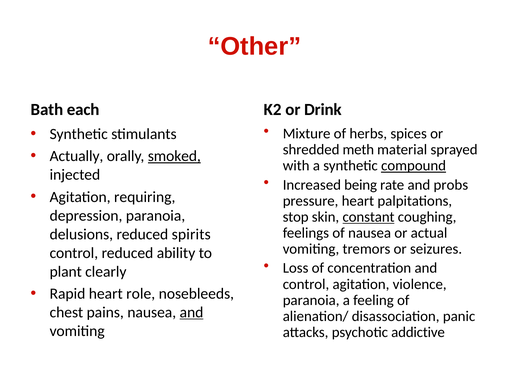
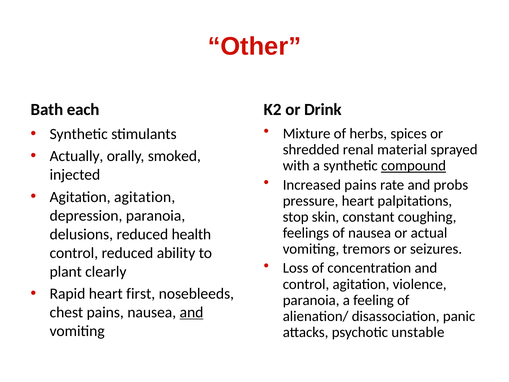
meth: meth -> renal (358, 150)
smoked underline: present -> none (174, 156)
Increased being: being -> pains (360, 185)
Agitation requiring: requiring -> agitation (145, 197)
constant underline: present -> none (369, 217)
spirits: spirits -> health (191, 234)
role: role -> first (141, 293)
addictive: addictive -> unstable (418, 332)
